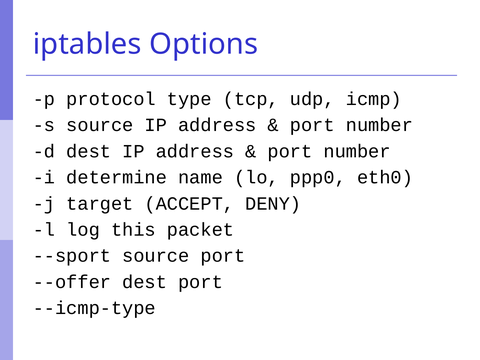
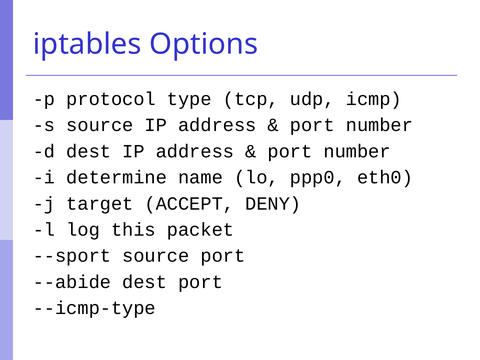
--offer: --offer -> --abide (72, 282)
